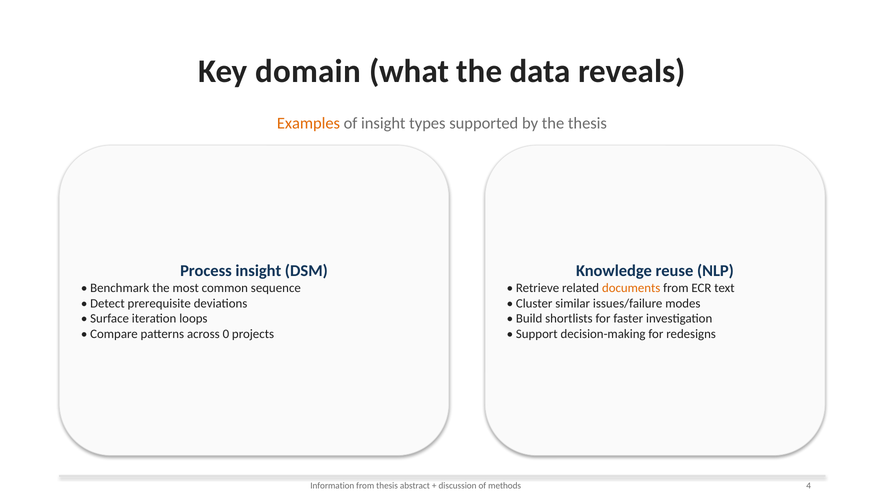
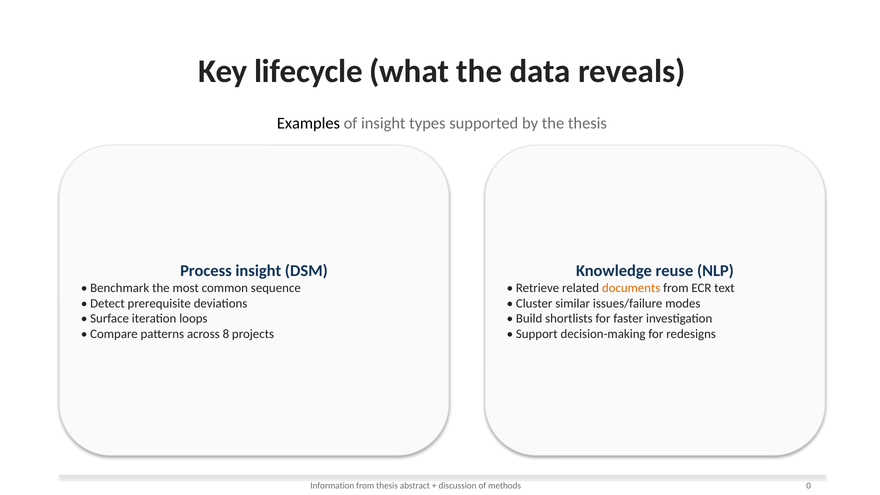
domain: domain -> lifecycle (308, 72)
Examples colour: orange -> black (308, 123)
0: 0 -> 8 (226, 334)
4: 4 -> 0 (809, 486)
